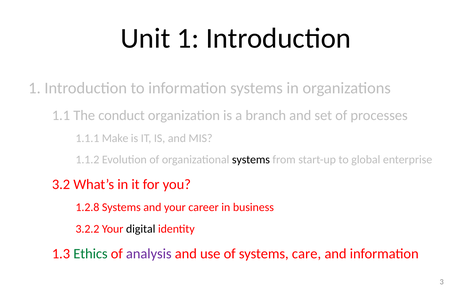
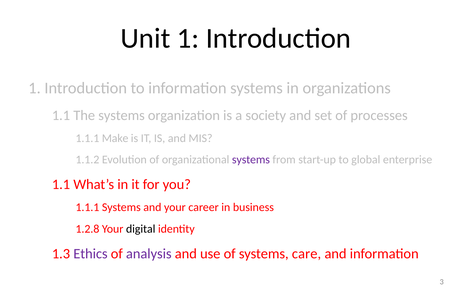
The conduct: conduct -> systems (122, 115)
branch: branch -> society (266, 115)
systems colour: black -> purple (251, 160)
3.2: 3.2 -> 1.1 (61, 185)
1.2.8: 1.2.8 -> 1.1.1 (87, 207)
3.2.2: 3.2.2 -> 1.2.8 (87, 229)
Ethics colour: green -> purple (90, 254)
